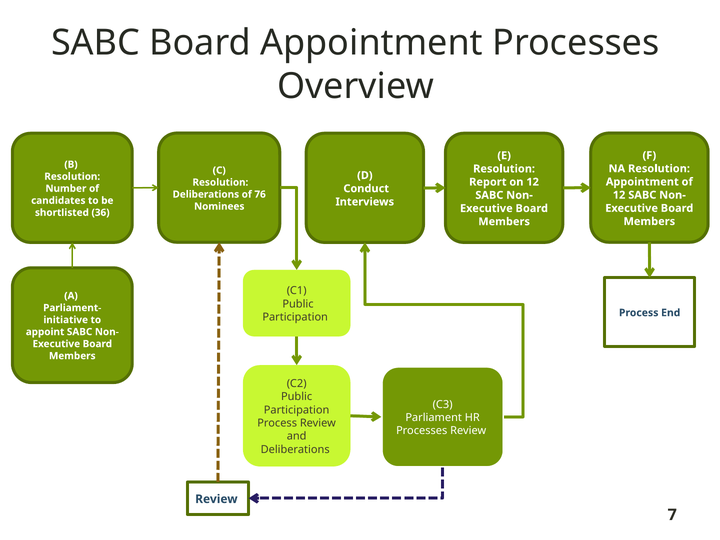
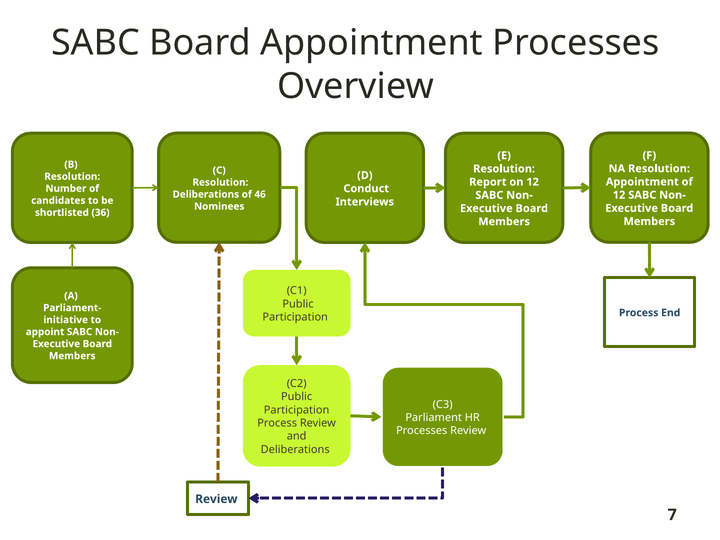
76: 76 -> 46 (260, 194)
